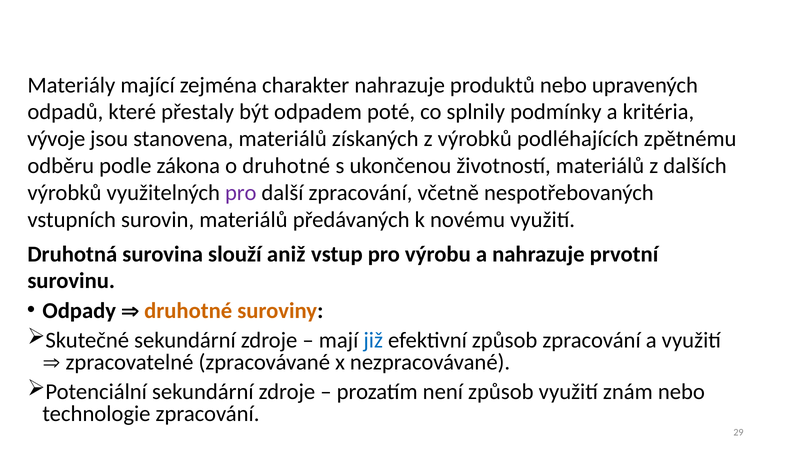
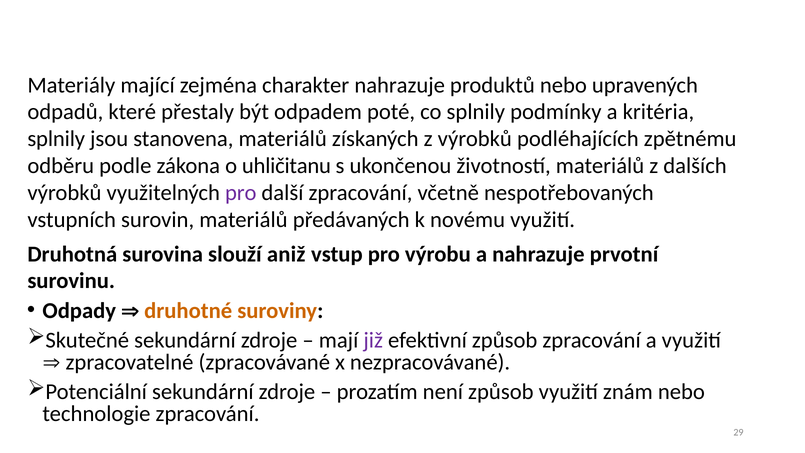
vývoje: vývoje -> splnily (56, 139)
o druhotné: druhotné -> uhličitanu (286, 166)
již colour: blue -> purple (373, 340)
